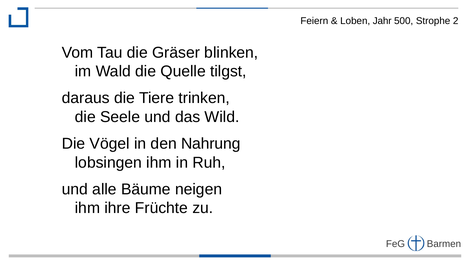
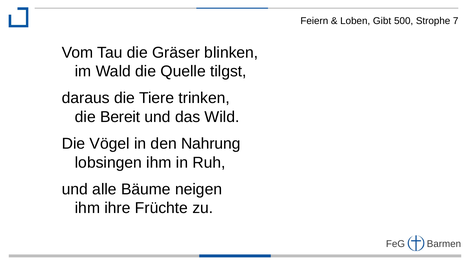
Jahr: Jahr -> Gibt (382, 21)
2: 2 -> 7 (456, 21)
Seele: Seele -> Bereit (120, 117)
